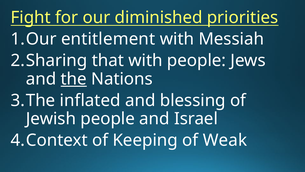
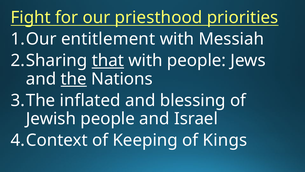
diminished: diminished -> priesthood (159, 18)
that underline: none -> present (108, 60)
Weak: Weak -> Kings (225, 140)
